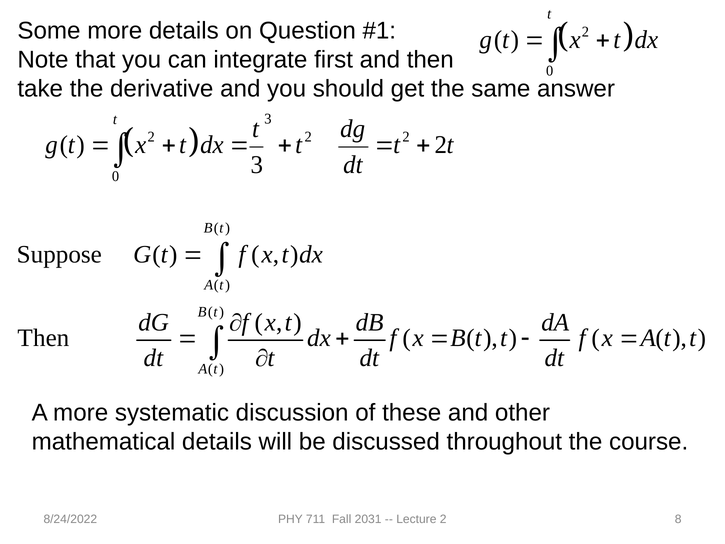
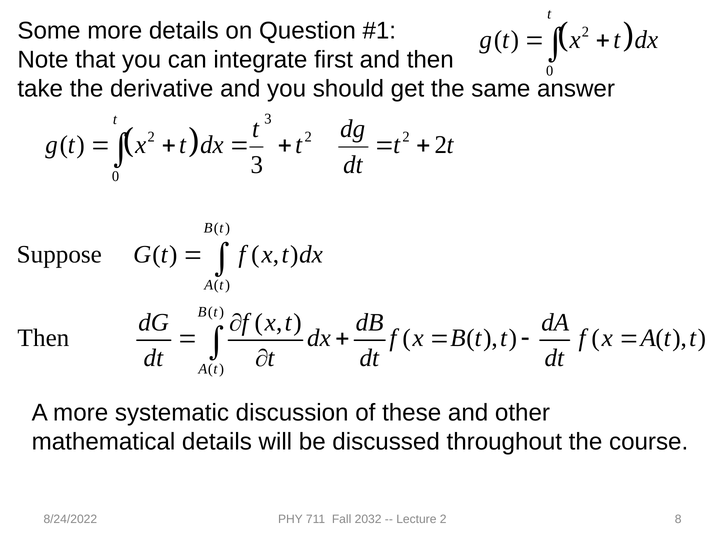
2031: 2031 -> 2032 (368, 519)
